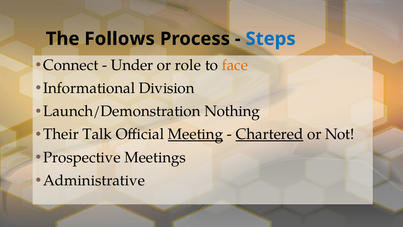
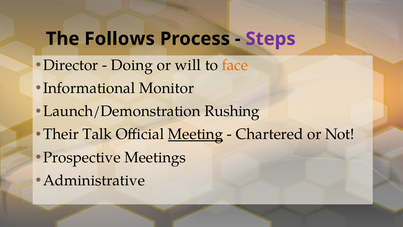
Steps colour: blue -> purple (271, 39)
Connect: Connect -> Director (71, 65)
Under: Under -> Doing (132, 65)
role: role -> will (188, 65)
Division: Division -> Monitor (167, 88)
Nothing: Nothing -> Rushing (232, 111)
Chartered underline: present -> none (270, 134)
